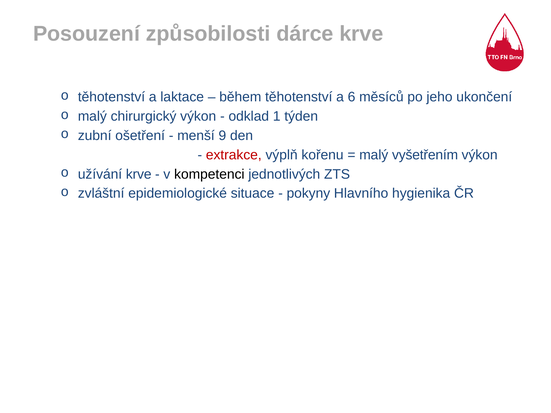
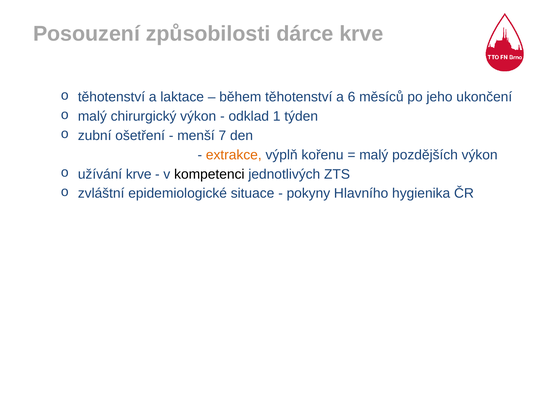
9: 9 -> 7 (222, 136)
extrakce colour: red -> orange (234, 155)
vyšetřením: vyšetřením -> pozdějších (425, 155)
